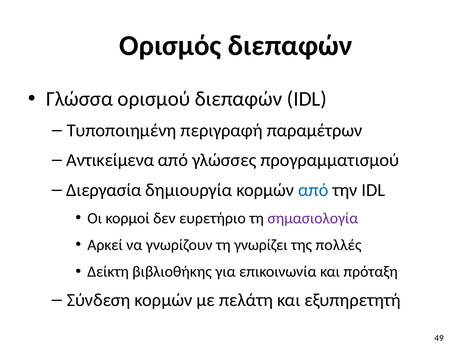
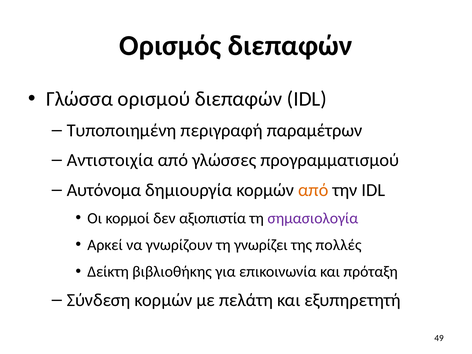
Αντικείμενα: Αντικείμενα -> Αντιστοιχία (110, 160)
Διεργασία: Διεργασία -> Αυτόνομα (104, 190)
από colour: blue -> orange (313, 190)
ευρετήριο: ευρετήριο -> αξιοπιστία (213, 218)
